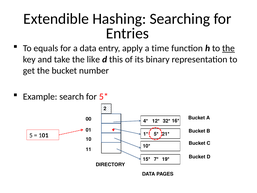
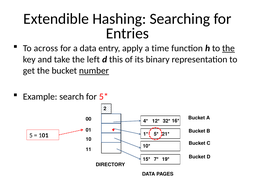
equals: equals -> across (46, 48)
like: like -> left (93, 59)
number underline: none -> present (94, 71)
